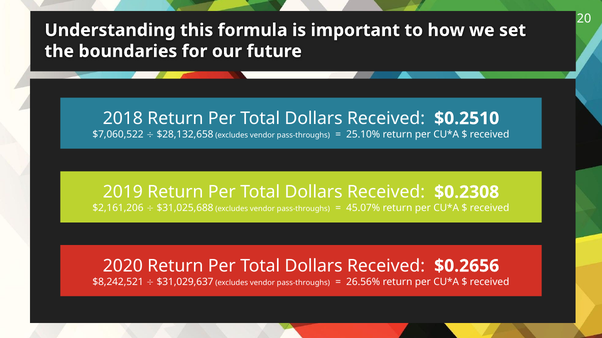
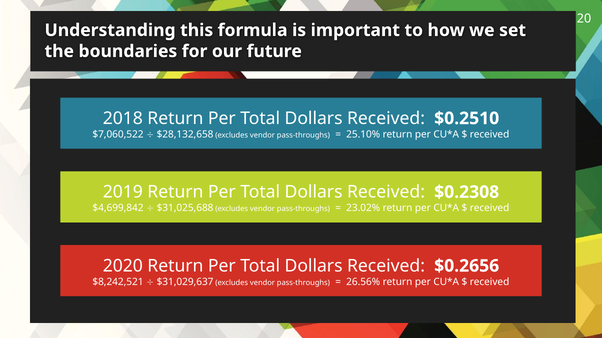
$2,161,206: $2,161,206 -> $4,699,842 (118, 208)
45.07%: 45.07% -> 23.02% (363, 208)
